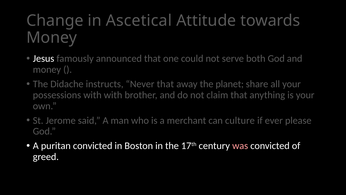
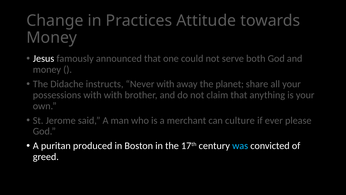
Ascetical: Ascetical -> Practices (139, 21)
Never that: that -> with (165, 84)
puritan convicted: convicted -> produced (93, 146)
was colour: pink -> light blue (240, 146)
